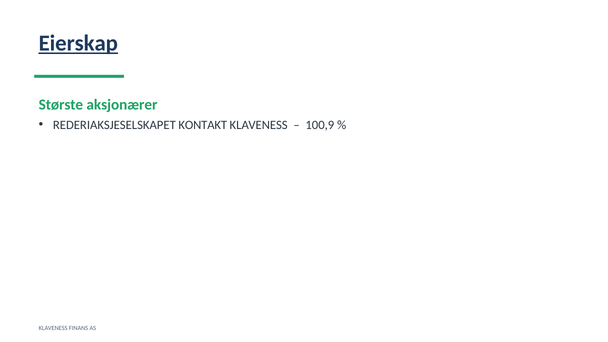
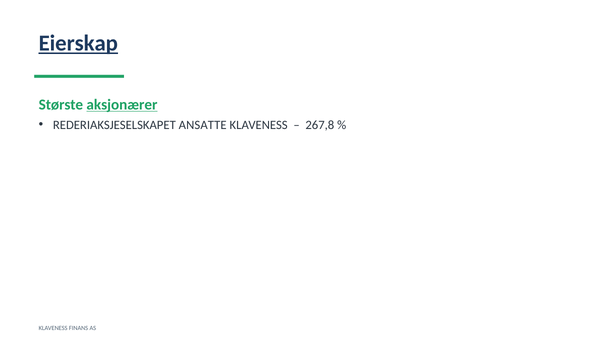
aksjonærer underline: none -> present (122, 105)
KONTAKT: KONTAKT -> ANSATTE (203, 125)
100,9: 100,9 -> 267,8 (320, 125)
